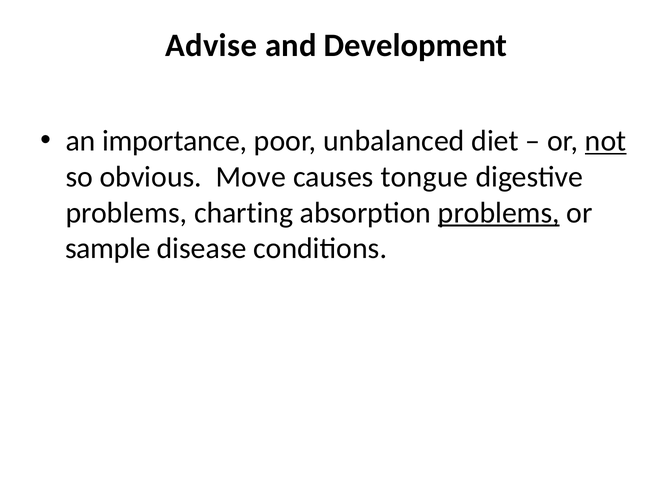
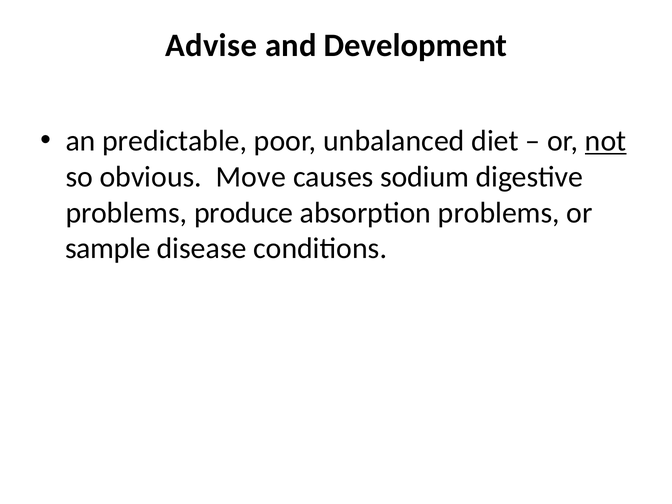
importance: importance -> predictable (175, 141)
tongue: tongue -> sodium (425, 177)
charting: charting -> produce (244, 213)
problems underline: present -> none (499, 213)
